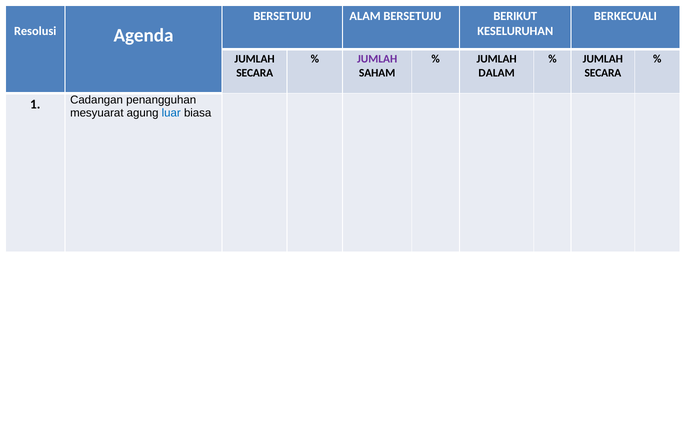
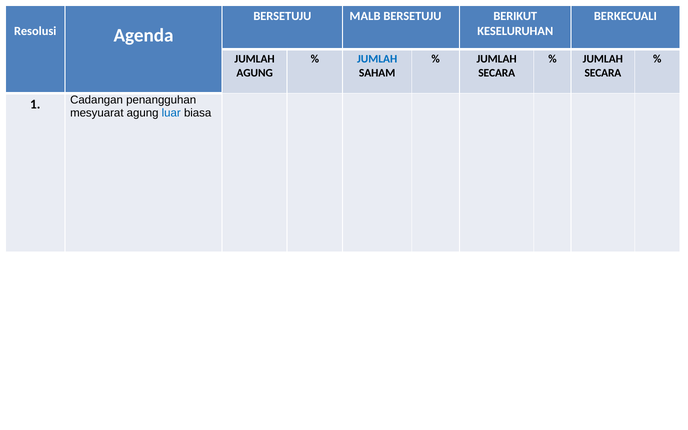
ALAM: ALAM -> MALB (365, 16)
JUMLAH colour: purple -> blue (377, 59)
SECARA: SECARA -> AGUNG (255, 73)
DALAM: DALAM -> SECARA (497, 73)
